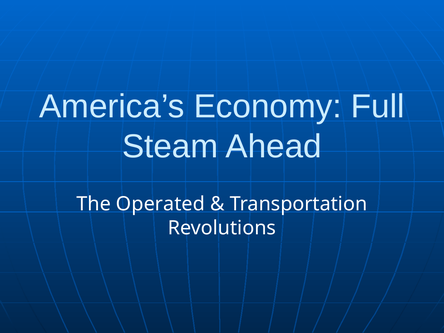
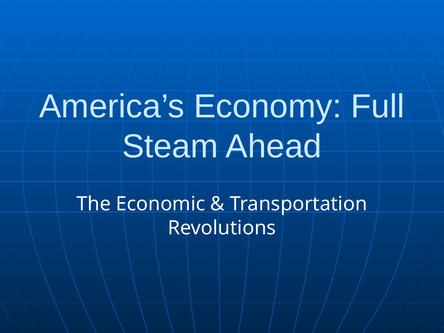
Operated: Operated -> Economic (161, 204)
